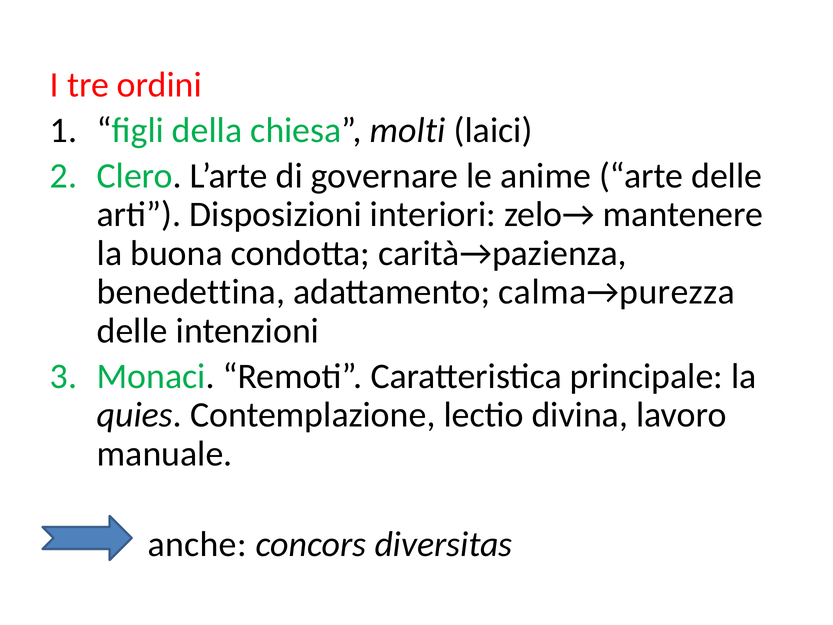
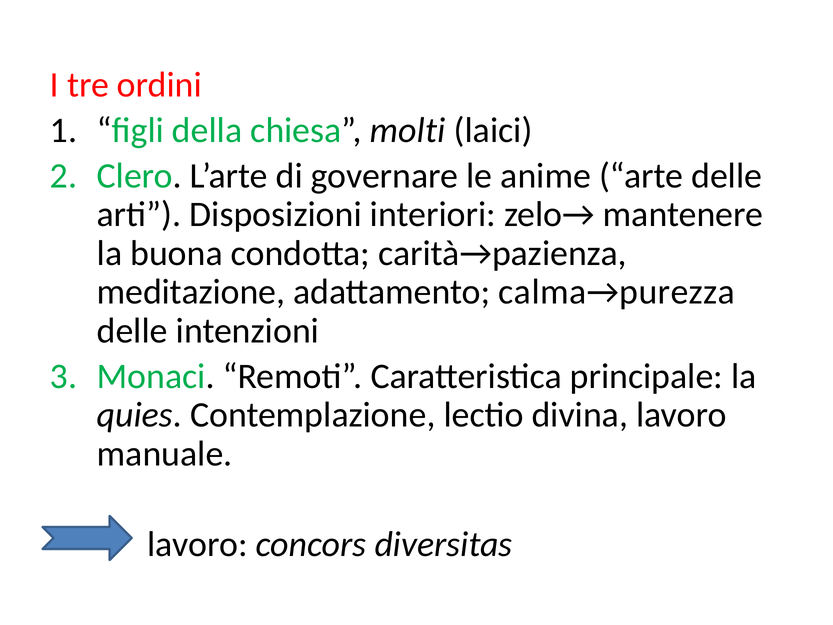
benedettina: benedettina -> meditazione (191, 292)
anche: anche -> lavoro (197, 544)
